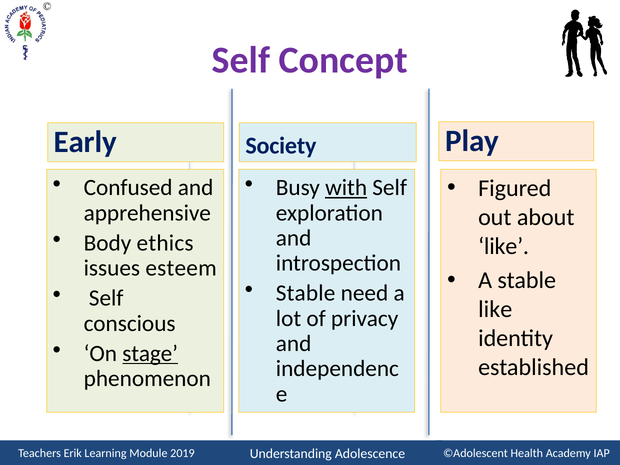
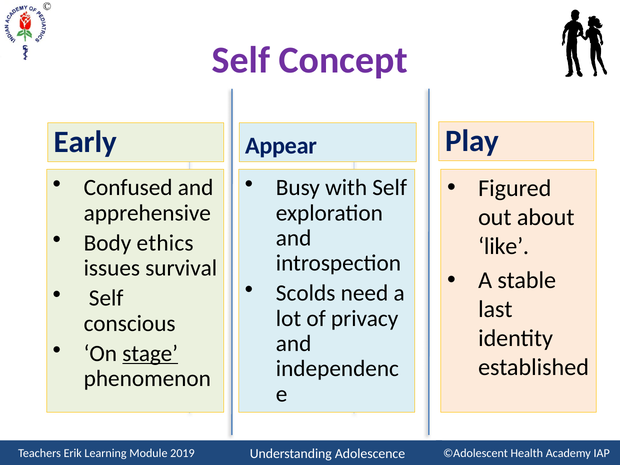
Society: Society -> Appear (281, 146)
with underline: present -> none (346, 188)
esteem: esteem -> survival (181, 268)
Stable: Stable -> Scolds (306, 293)
like: like -> last (495, 309)
